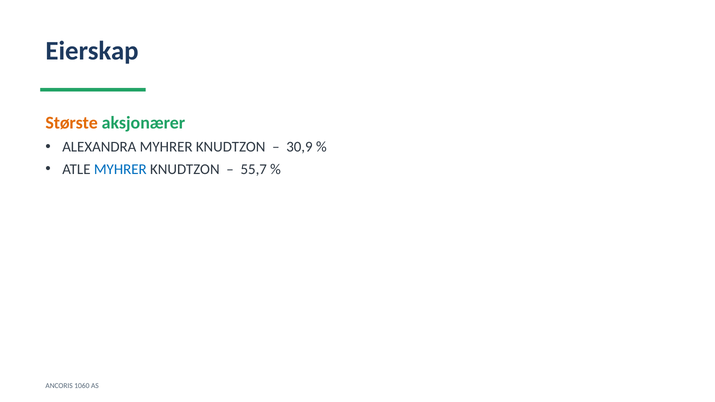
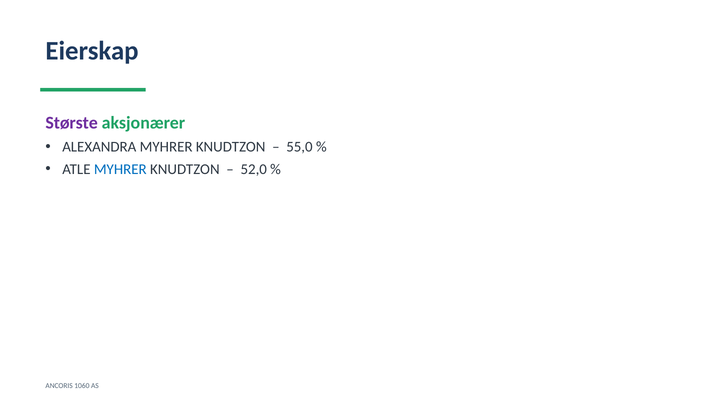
Største colour: orange -> purple (72, 123)
30,9: 30,9 -> 55,0 (299, 147)
55,7: 55,7 -> 52,0 (254, 169)
